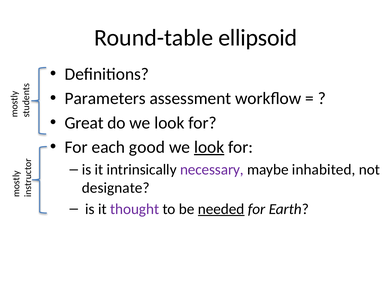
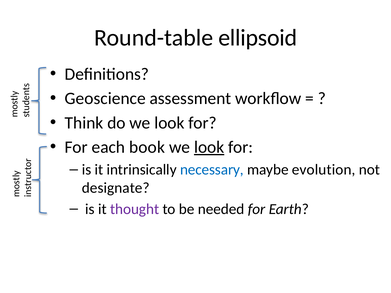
Parameters: Parameters -> Geoscience (105, 99)
Great: Great -> Think (84, 123)
good: good -> book (147, 147)
necessary colour: purple -> blue (212, 170)
inhabited: inhabited -> evolution (324, 170)
needed underline: present -> none (221, 209)
